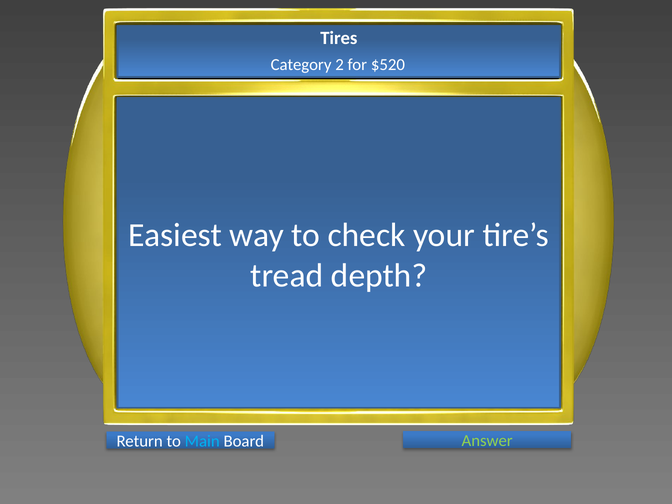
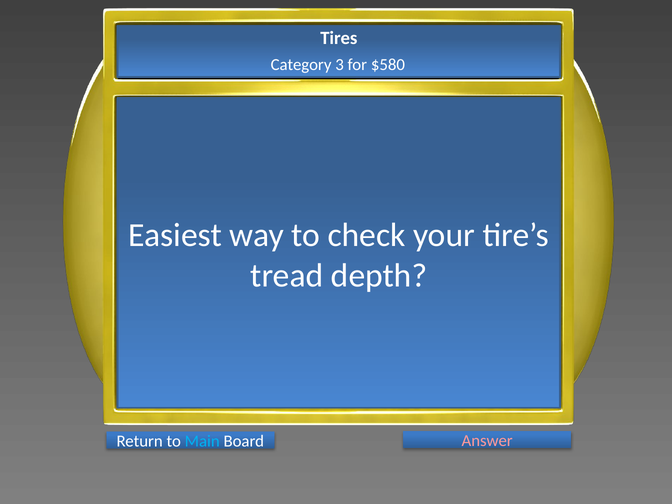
2: 2 -> 3 (340, 65)
$520: $520 -> $580 (388, 65)
Answer colour: light green -> pink (487, 441)
